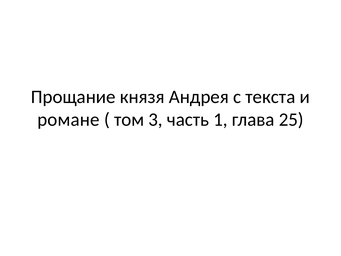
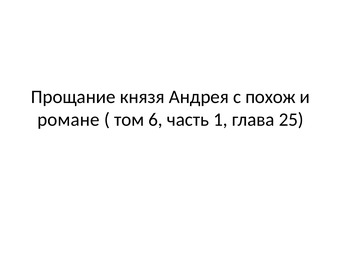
текста: текста -> похож (270, 97)
3: 3 -> 6 (155, 120)
